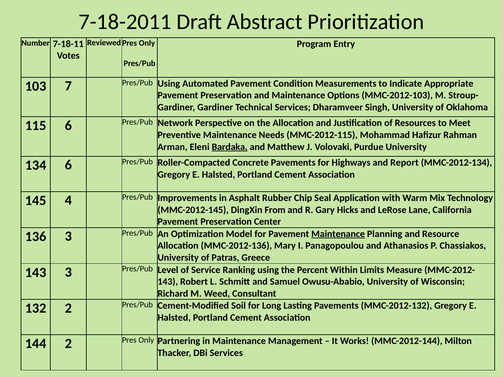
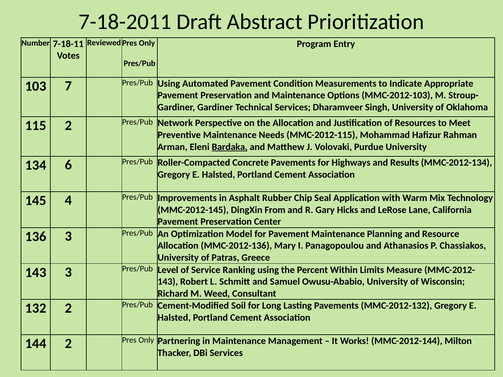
115 6: 6 -> 2 (68, 126)
Report: Report -> Results (405, 163)
Maintenance underline: present -> none (338, 234)
